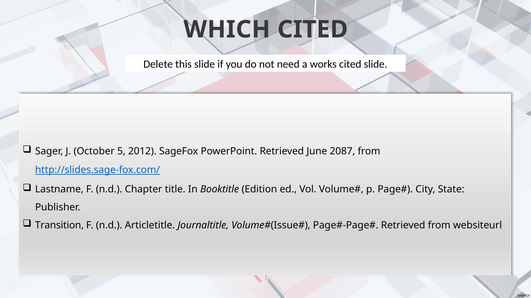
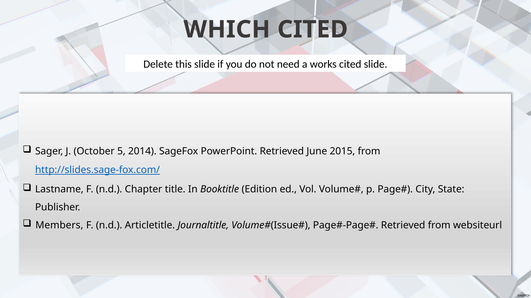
2012: 2012 -> 2014 (142, 152)
2087: 2087 -> 2015 (342, 152)
Transition: Transition -> Members (59, 226)
